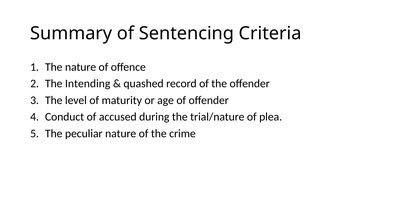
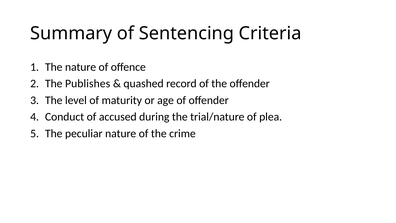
Intending: Intending -> Publishes (88, 84)
